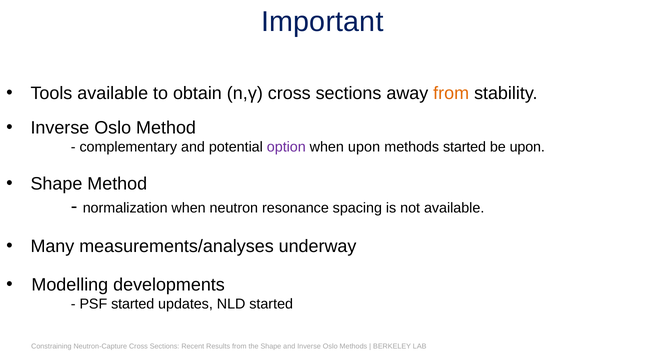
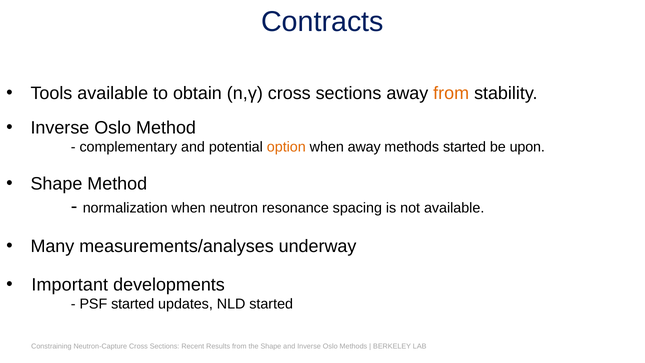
Important: Important -> Contracts (322, 22)
option colour: purple -> orange (286, 147)
when upon: upon -> away (364, 147)
Modelling: Modelling -> Important (70, 285)
